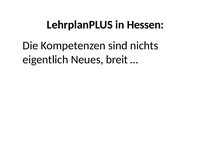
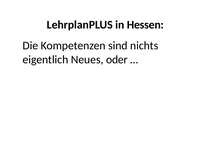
breit: breit -> oder (117, 59)
